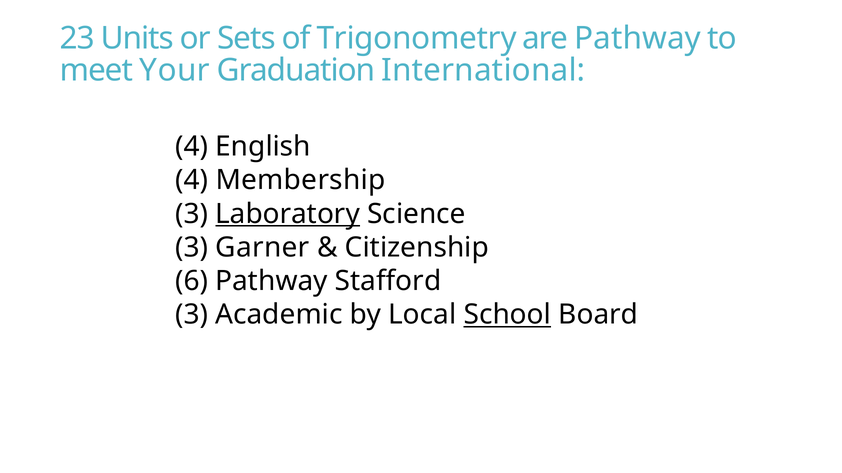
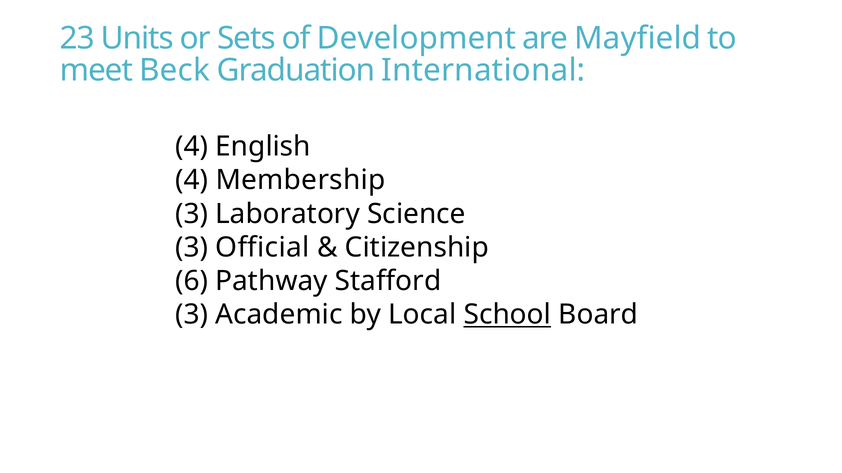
Trigonometry: Trigonometry -> Development (417, 38)
are Pathway: Pathway -> Mayfield (638, 38)
Your: Your -> Beck (175, 70)
Laboratory underline: present -> none (288, 214)
Garner: Garner -> Official (262, 248)
